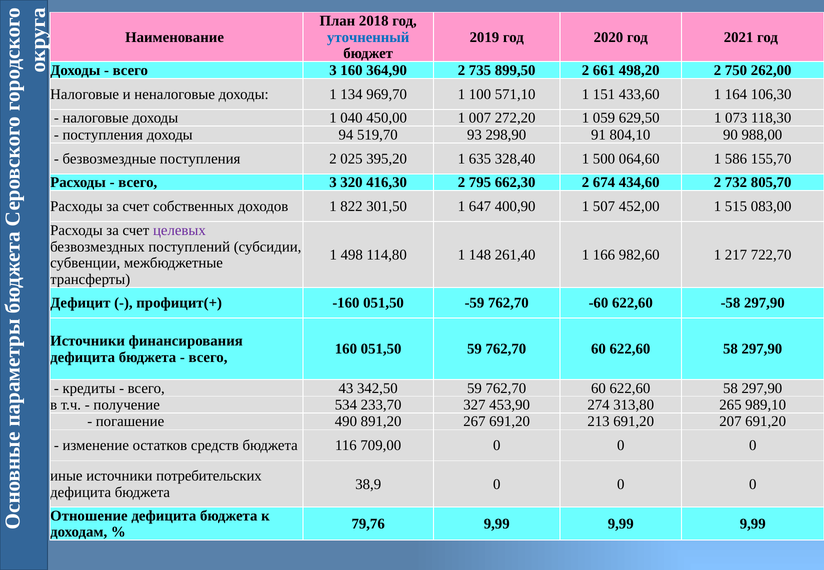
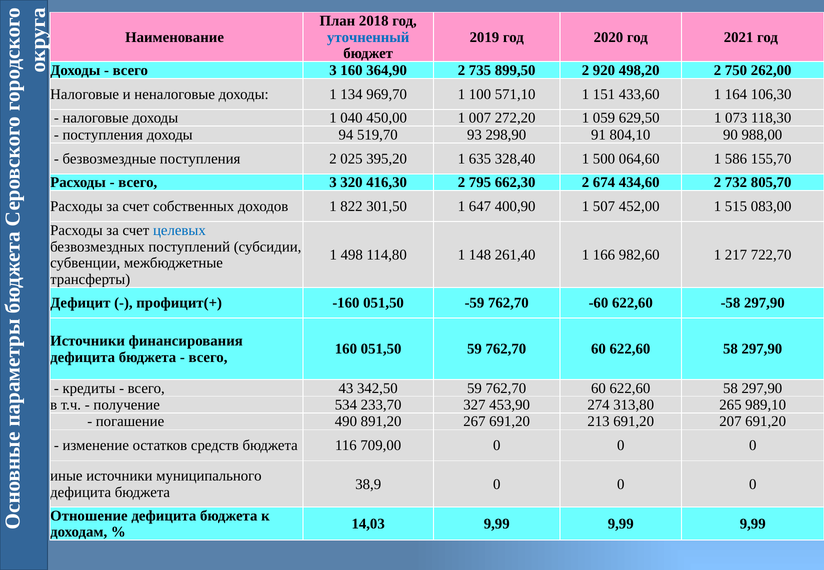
661: 661 -> 920 (604, 70)
целевых colour: purple -> blue (179, 231)
потребительских: потребительских -> муниципального (209, 476)
79,76: 79,76 -> 14,03 (368, 524)
